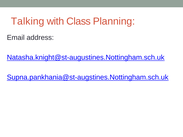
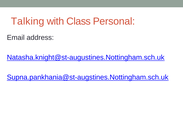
Planning: Planning -> Personal (114, 21)
